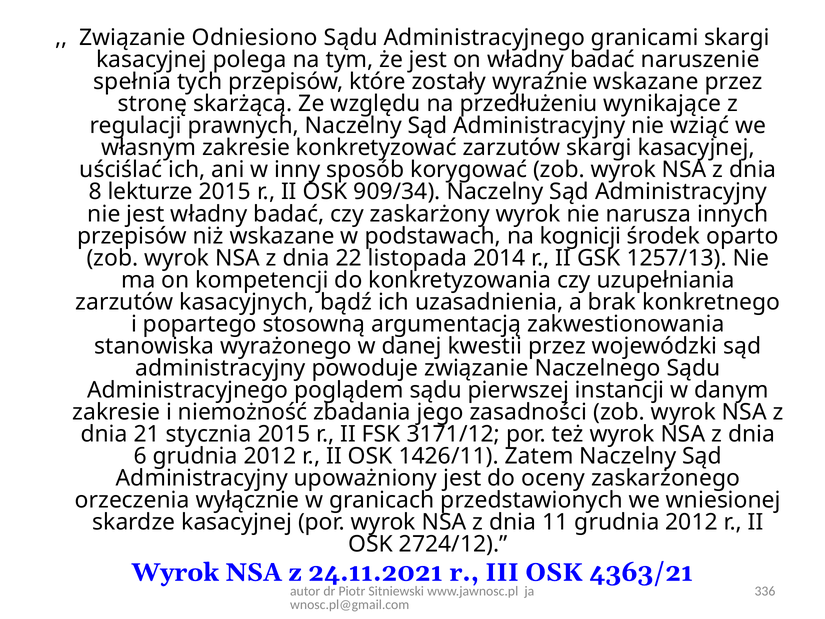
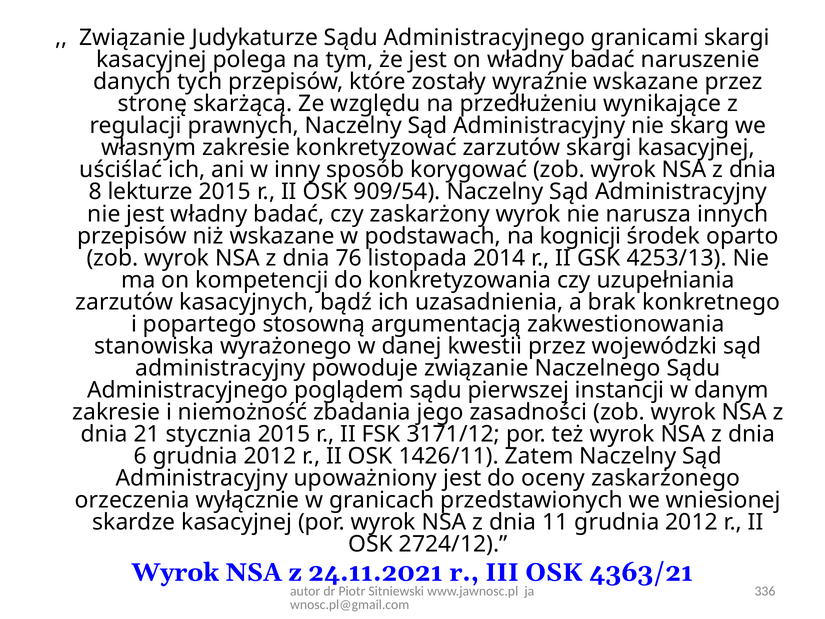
Odniesiono: Odniesiono -> Judykaturze (255, 38)
spełnia: spełnia -> danych (132, 82)
wziąć: wziąć -> skarg (700, 126)
909/34: 909/34 -> 909/54 (397, 192)
22: 22 -> 76 (349, 258)
1257/13: 1257/13 -> 4253/13 (677, 258)
